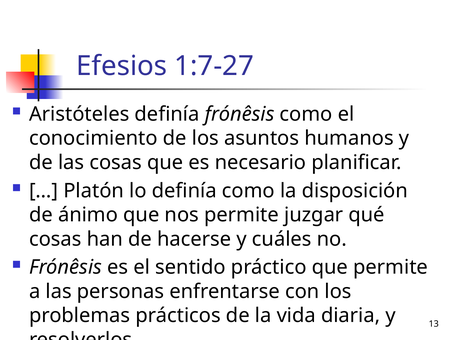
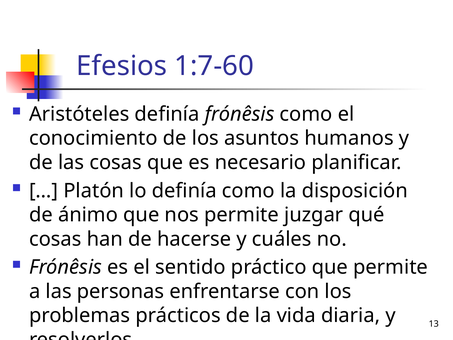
1:7-27: 1:7-27 -> 1:7-60 (214, 66)
